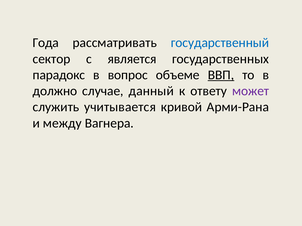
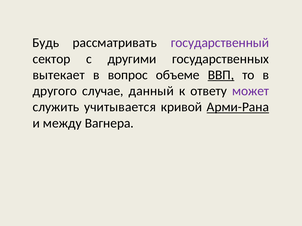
Года: Года -> Будь (46, 43)
государственный colour: blue -> purple (220, 43)
является: является -> другими (132, 59)
парадокс: парадокс -> вытекает (59, 75)
должно: должно -> другого (55, 91)
Арми-Рана underline: none -> present (238, 107)
